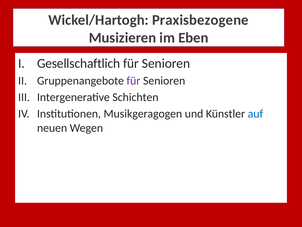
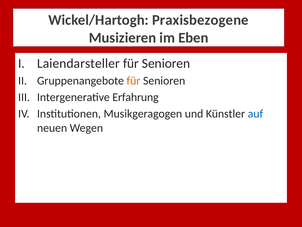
Gesellschaftlich: Gesellschaftlich -> Laiendarsteller (78, 63)
für colour: purple -> orange (133, 81)
Schichten: Schichten -> Erfahrung (135, 97)
